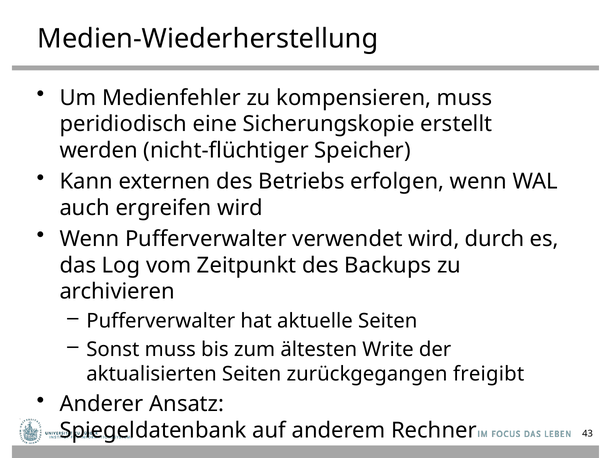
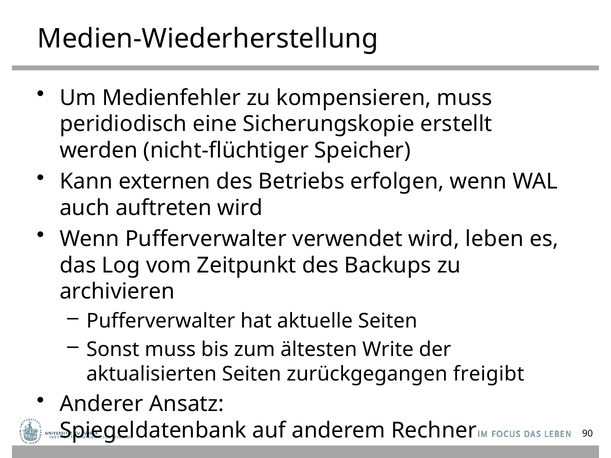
ergreifen: ergreifen -> auftreten (164, 208)
durch: durch -> leben (495, 239)
43: 43 -> 90 (588, 434)
